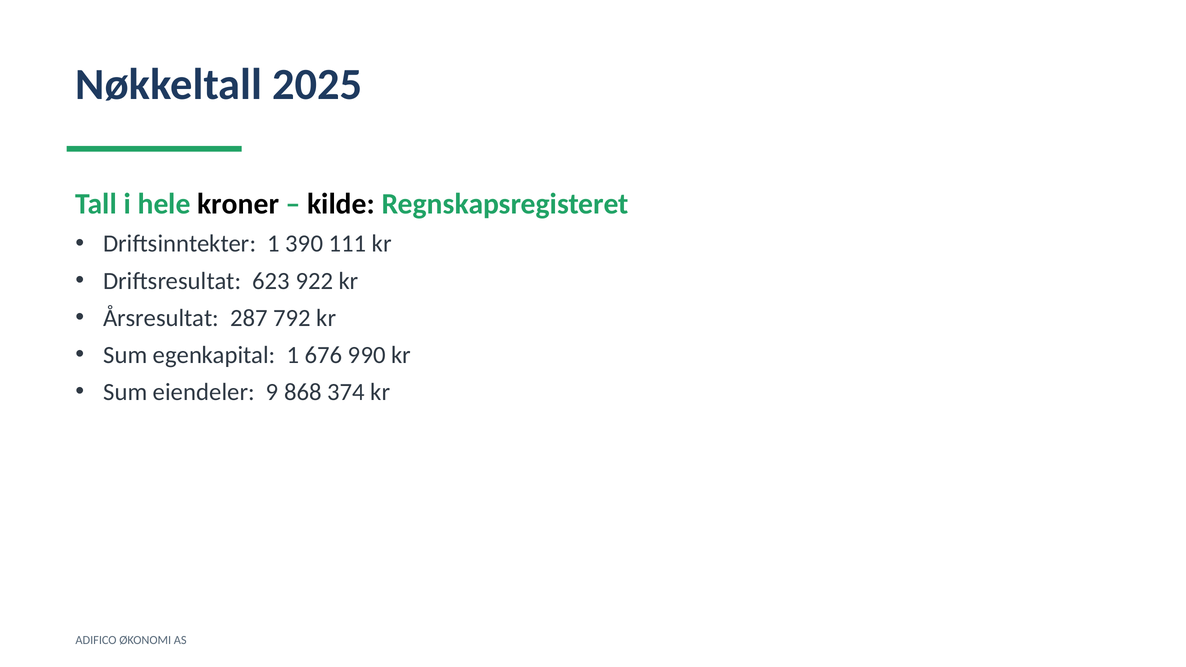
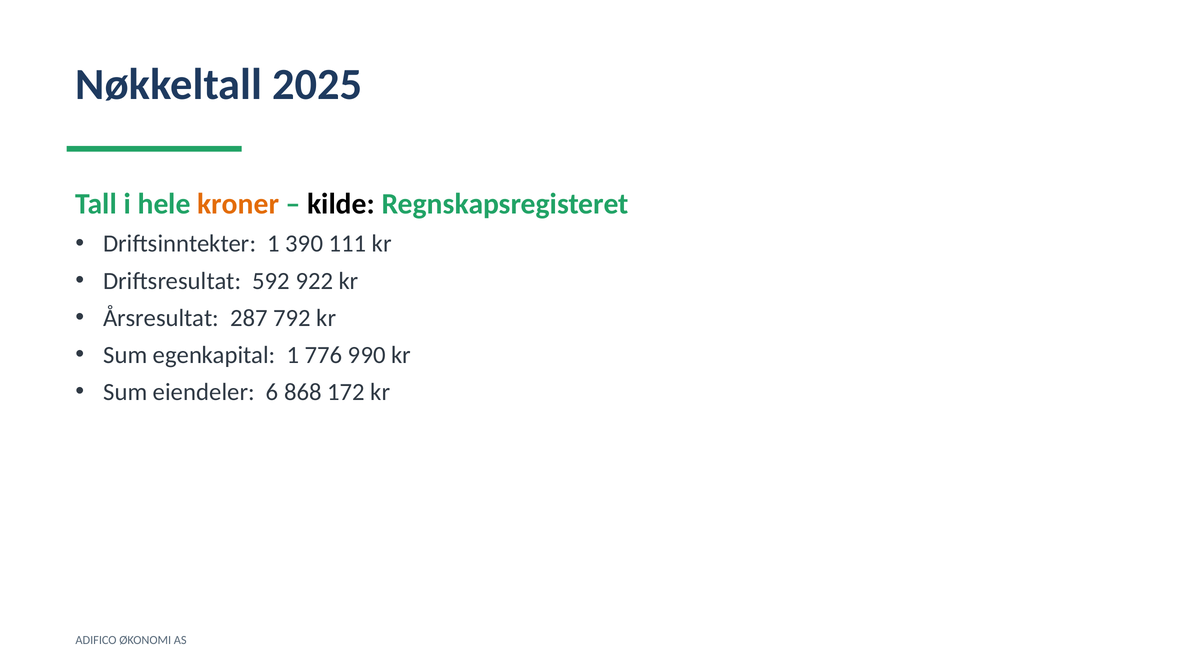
kroner colour: black -> orange (238, 204)
623: 623 -> 592 (271, 281)
676: 676 -> 776 (323, 355)
9: 9 -> 6 (272, 392)
374: 374 -> 172 (346, 392)
